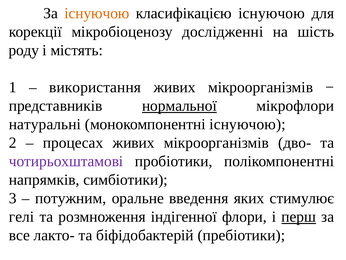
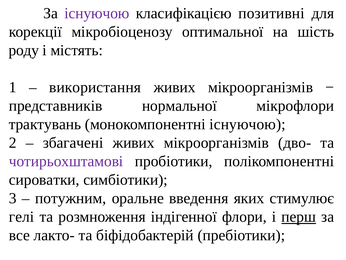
існуючою colour: orange -> purple (97, 13)
класифікацією існуючою: існуючою -> позитивні (272, 13)
дослідженні: дослідженні -> оптимальної (223, 32)
нормальної underline: present -> none (179, 106)
натуральні: натуральні -> трактувань (45, 124)
процесах: процесах -> збагачені (73, 143)
напрямків: напрямків -> сироватки (44, 180)
